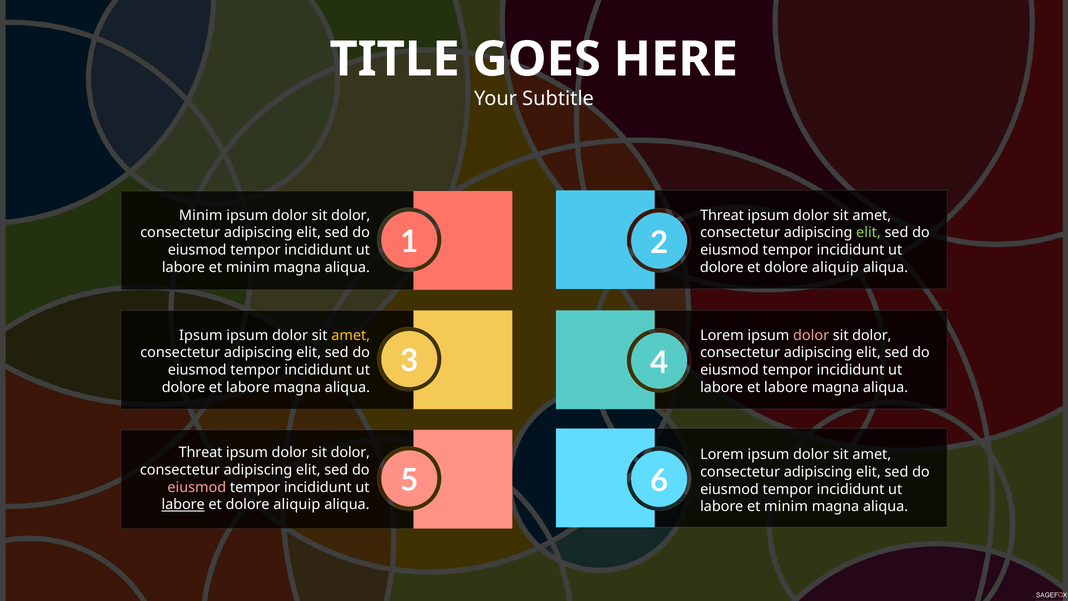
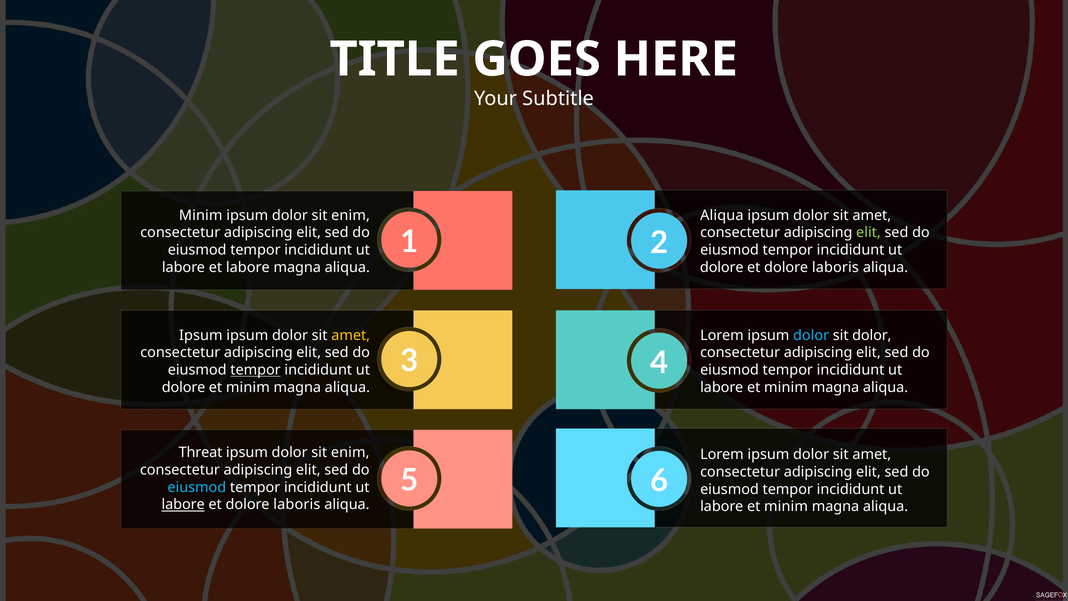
dolor: dolor -> enim (351, 215)
Threat: Threat -> Aliqua (722, 215)
minim: minim -> labore (248, 267)
aliquip: aliquip -> laboris (835, 267)
dolor colour: pink -> light blue (811, 335)
tempor underline: none -> present (256, 370)
labore: labore -> minim (248, 387)
labore: labore -> minim (786, 387)
dolor: dolor -> enim (350, 452)
eiusmod colour: pink -> light blue (197, 487)
aliquip: aliquip -> laboris (297, 504)
